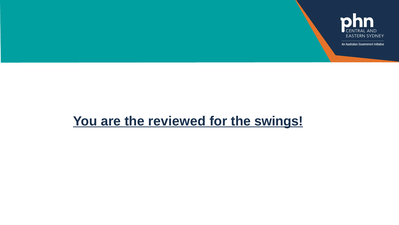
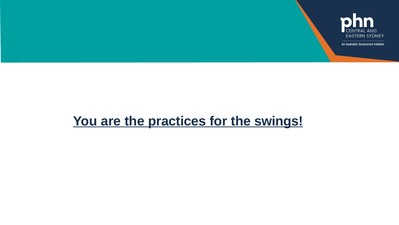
reviewed: reviewed -> practices (177, 121)
